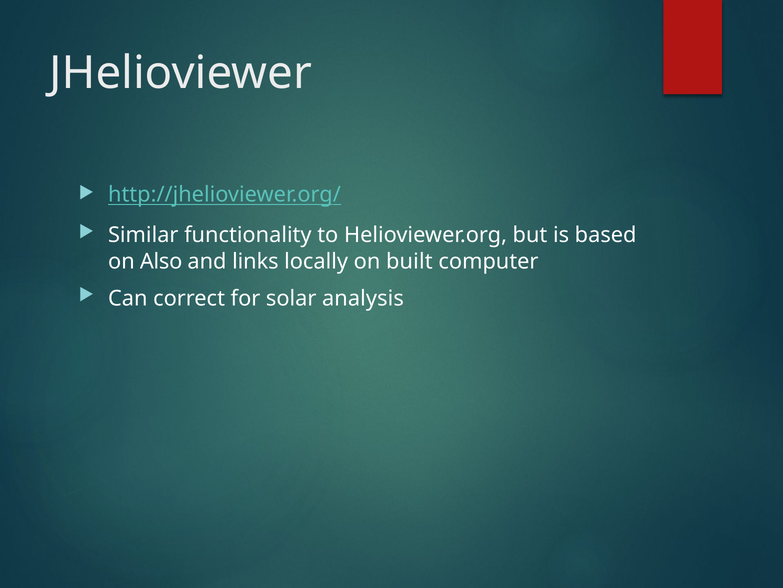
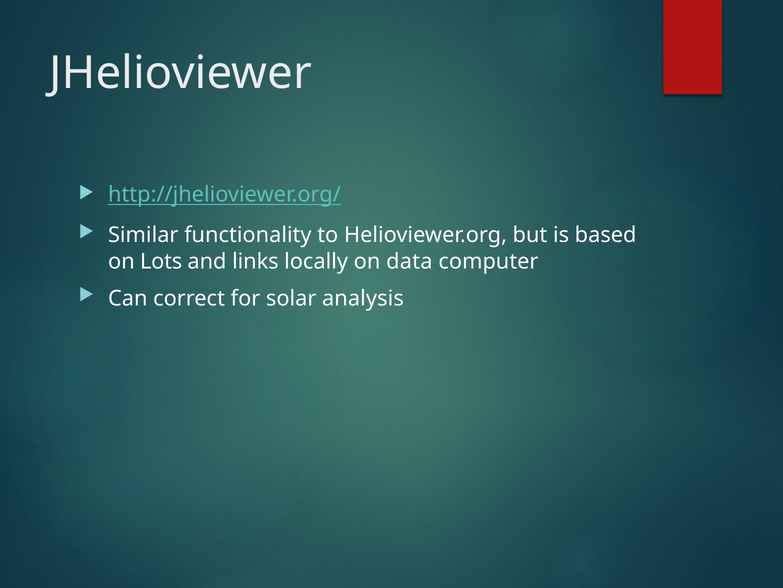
Also: Also -> Lots (161, 261)
built: built -> data (409, 261)
